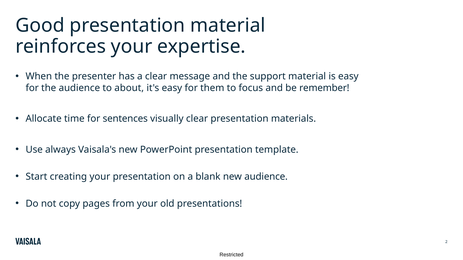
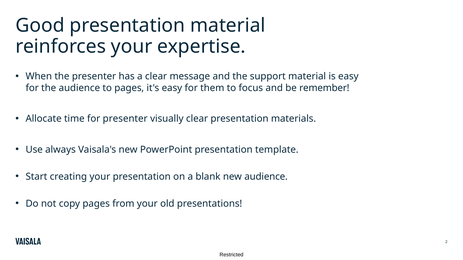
to about: about -> pages (129, 88)
for sentences: sentences -> presenter (125, 119)
